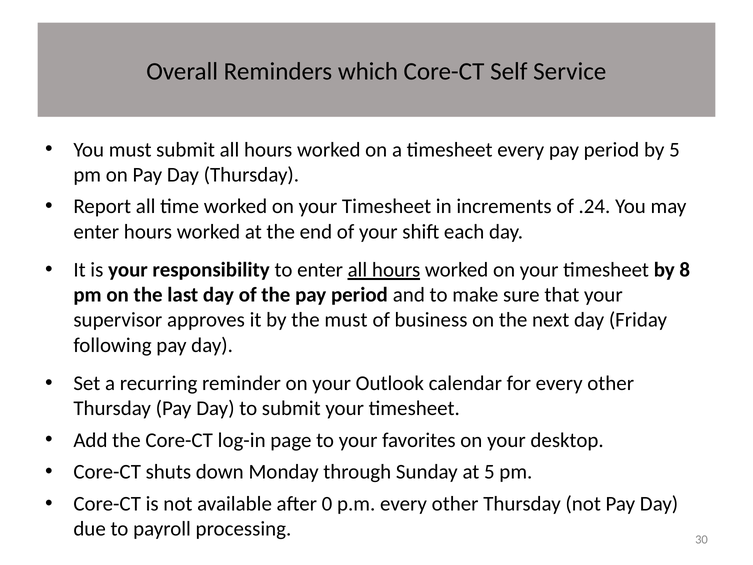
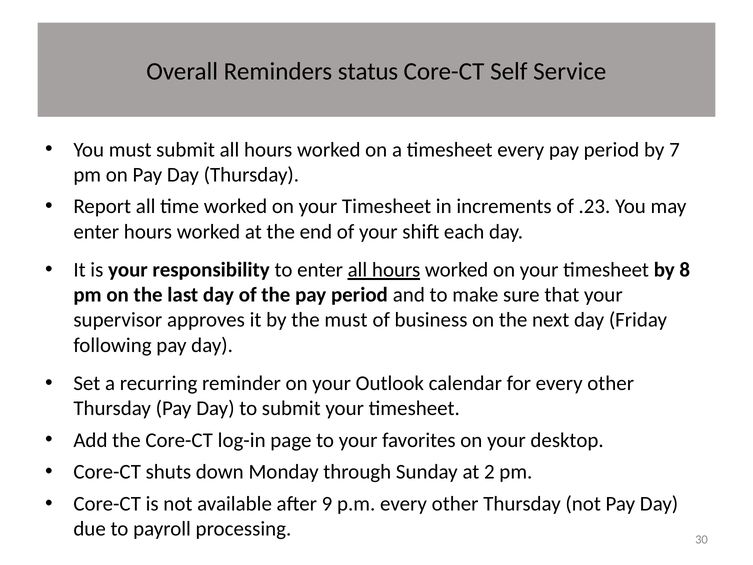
which: which -> status (368, 71)
by 5: 5 -> 7 (675, 150)
.24: .24 -> .23 (594, 206)
at 5: 5 -> 2 (489, 472)
0: 0 -> 9 (327, 504)
